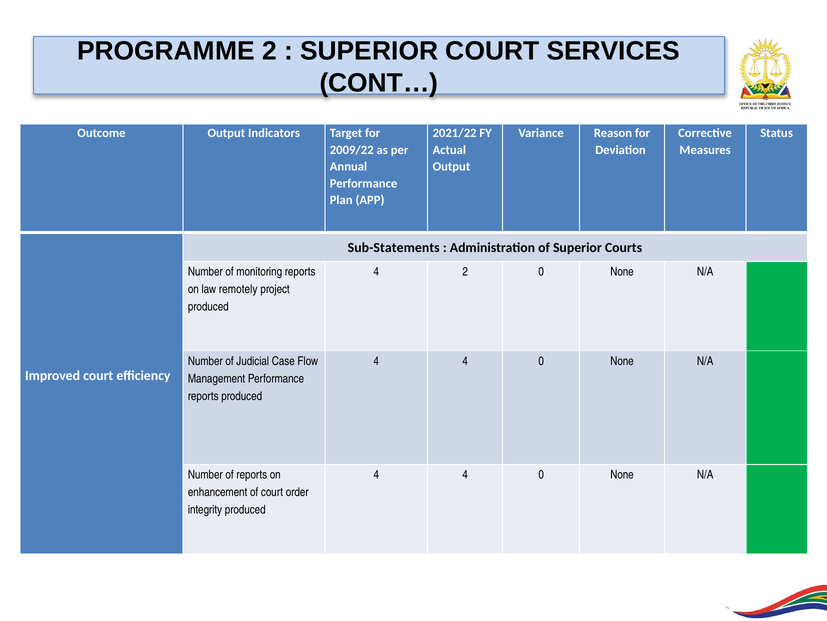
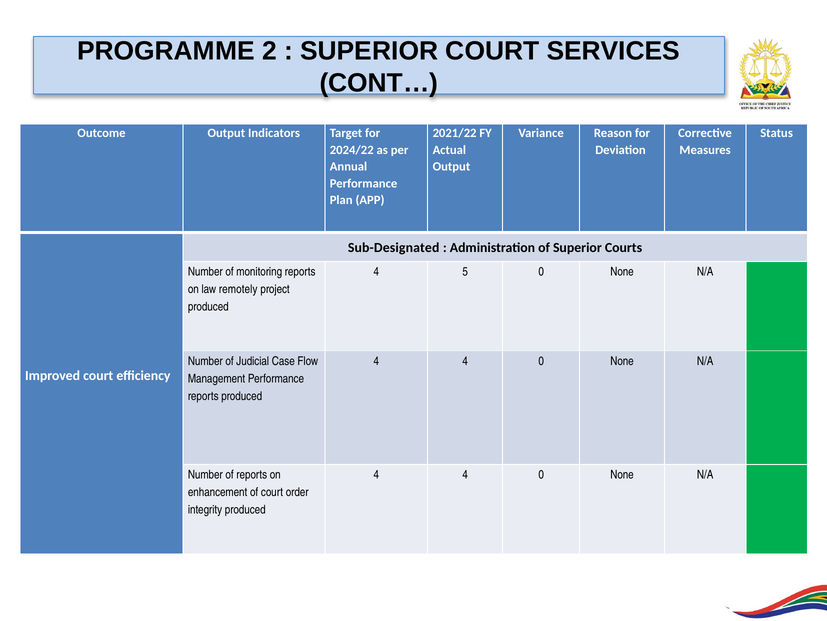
2009/22: 2009/22 -> 2024/22 (352, 150)
Sub-Statements: Sub-Statements -> Sub-Designated (394, 247)
4 2: 2 -> 5 (465, 271)
